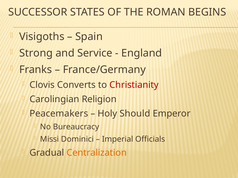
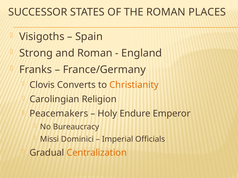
BEGINS: BEGINS -> PLACES (207, 12)
and Service: Service -> Roman (95, 53)
Christianity colour: red -> orange (134, 85)
Should: Should -> Endure (135, 114)
